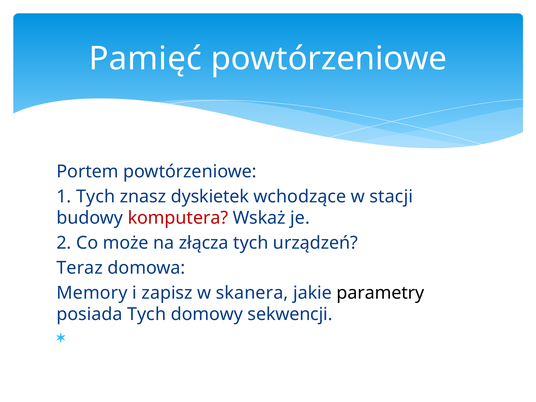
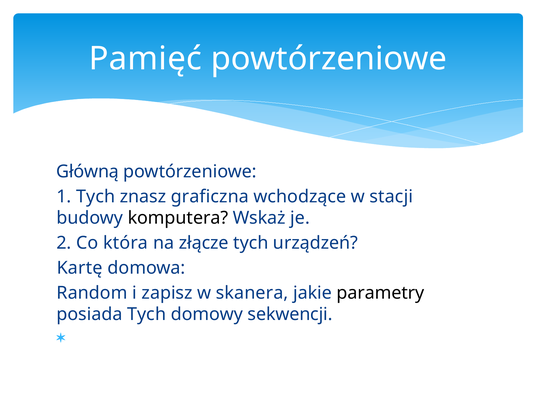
Portem: Portem -> Główną (88, 171)
dyskietek: dyskietek -> graficzna (210, 196)
komputera colour: red -> black (178, 218)
może: może -> która (126, 243)
złącza: złącza -> złącze (204, 243)
Teraz: Teraz -> Kartę (80, 268)
Memory: Memory -> Random (92, 293)
